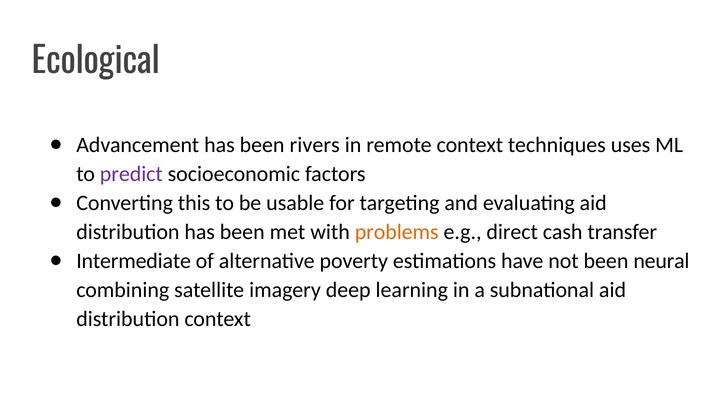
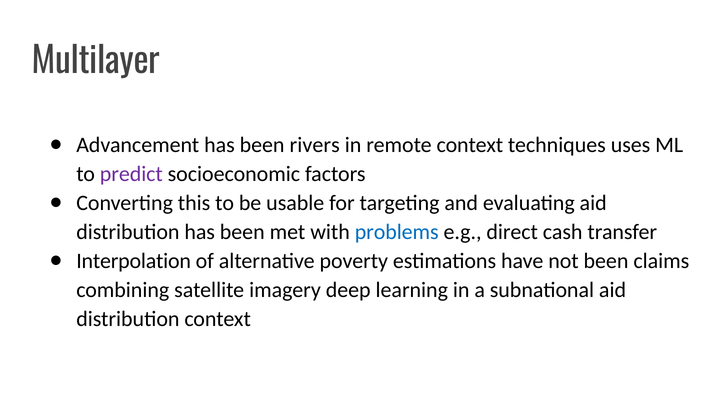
Ecological: Ecological -> Multilayer (96, 61)
problems colour: orange -> blue (397, 231)
Intermediate: Intermediate -> Interpolation (134, 260)
neural: neural -> claims (661, 260)
